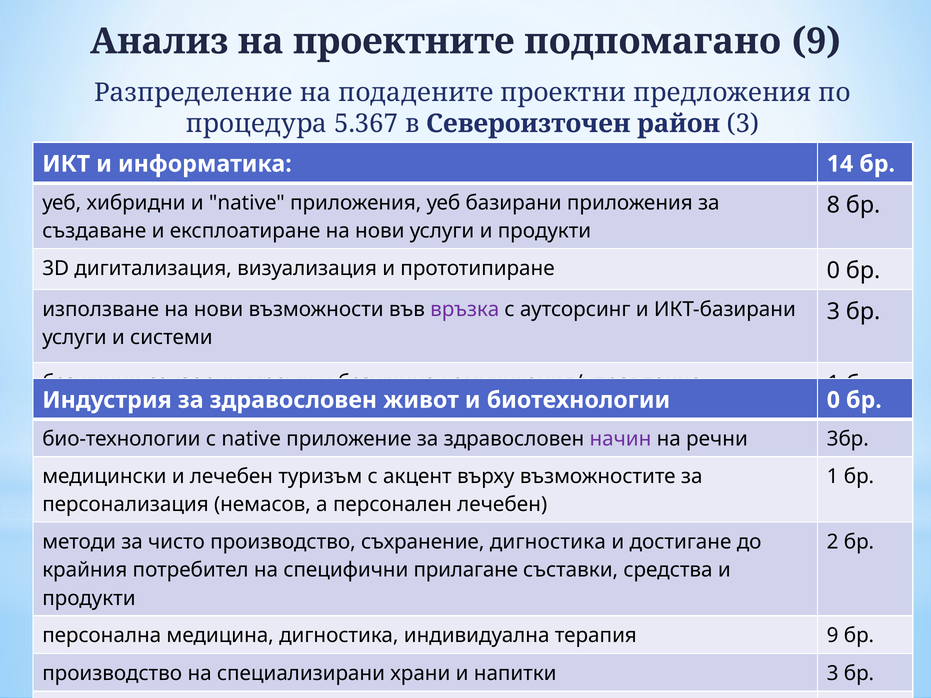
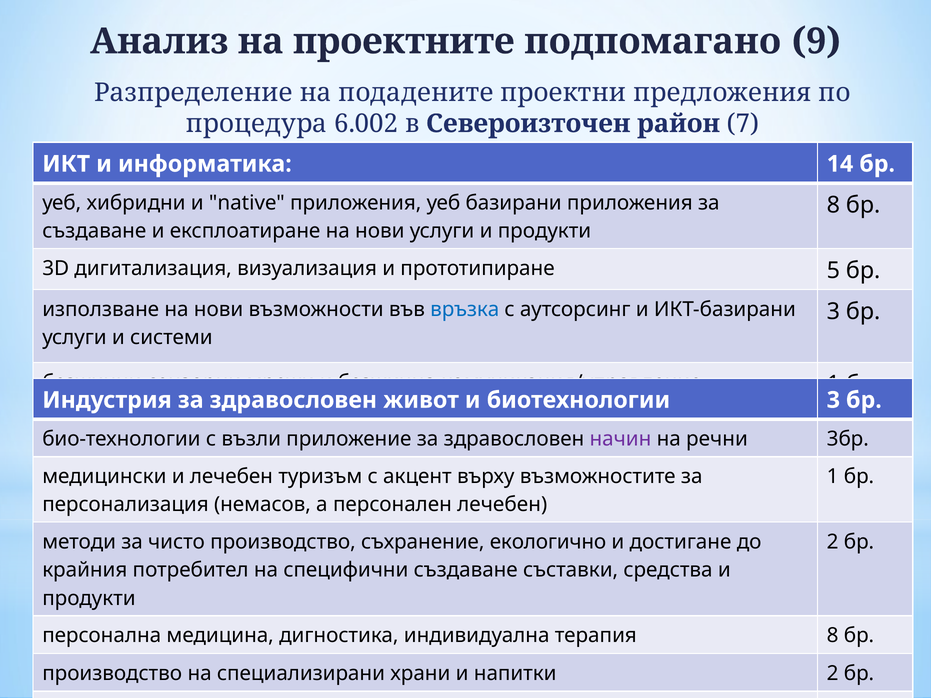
5.367: 5.367 -> 6.002 (366, 124)
район 3: 3 -> 7 (743, 124)
прототипиране 0: 0 -> 5 (833, 271)
връзка colour: purple -> blue (465, 310)
биотехнологии 0: 0 -> 3 (833, 400)
с native: native -> възли (251, 439)
съхранение дигностика: дигностика -> екологично (548, 542)
специфични прилагане: прилагане -> създаване (466, 570)
терапия 9: 9 -> 8 (833, 636)
напитки 3: 3 -> 2 (833, 674)
